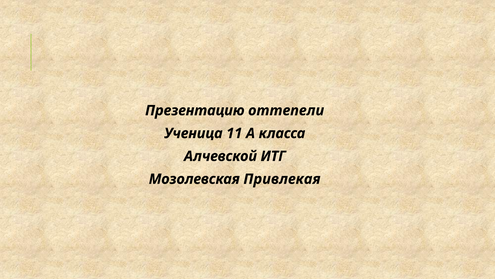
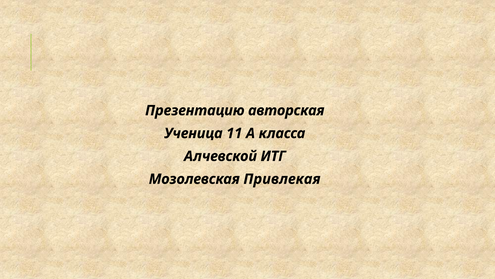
оттепели: оттепели -> авторская (286, 110)
